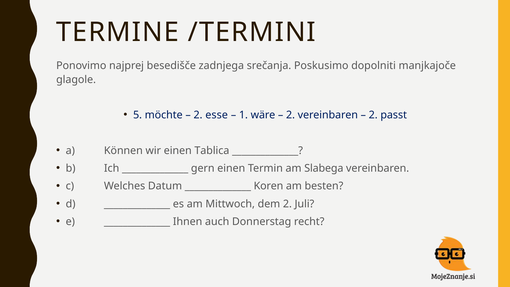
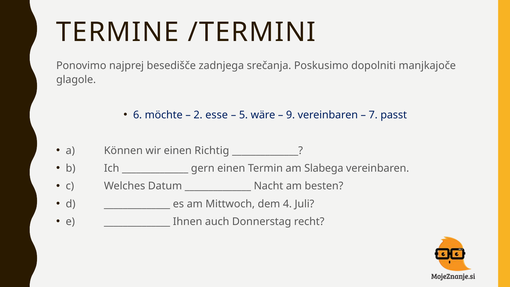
5: 5 -> 6 (138, 115)
1: 1 -> 5 (243, 115)
2: 2 -> 9 (291, 115)
2: 2 -> 7 (373, 115)
Tablica: Tablica -> Richtig (212, 151)
Koren: Koren -> Nacht (268, 186)
dem 2: 2 -> 4 (287, 204)
